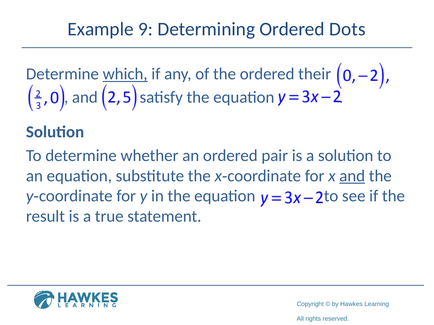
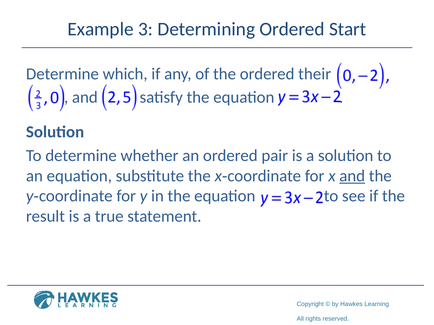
9: 9 -> 3 (146, 29)
Dots: Dots -> Start (348, 29)
which underline: present -> none (125, 74)
